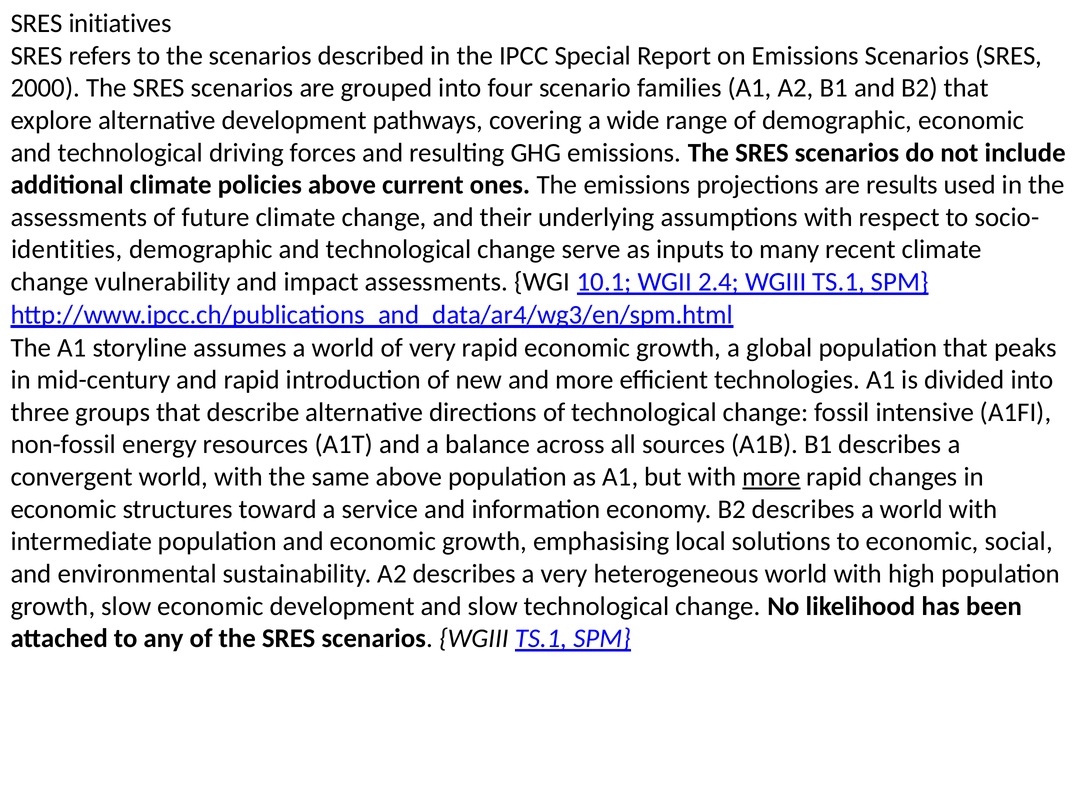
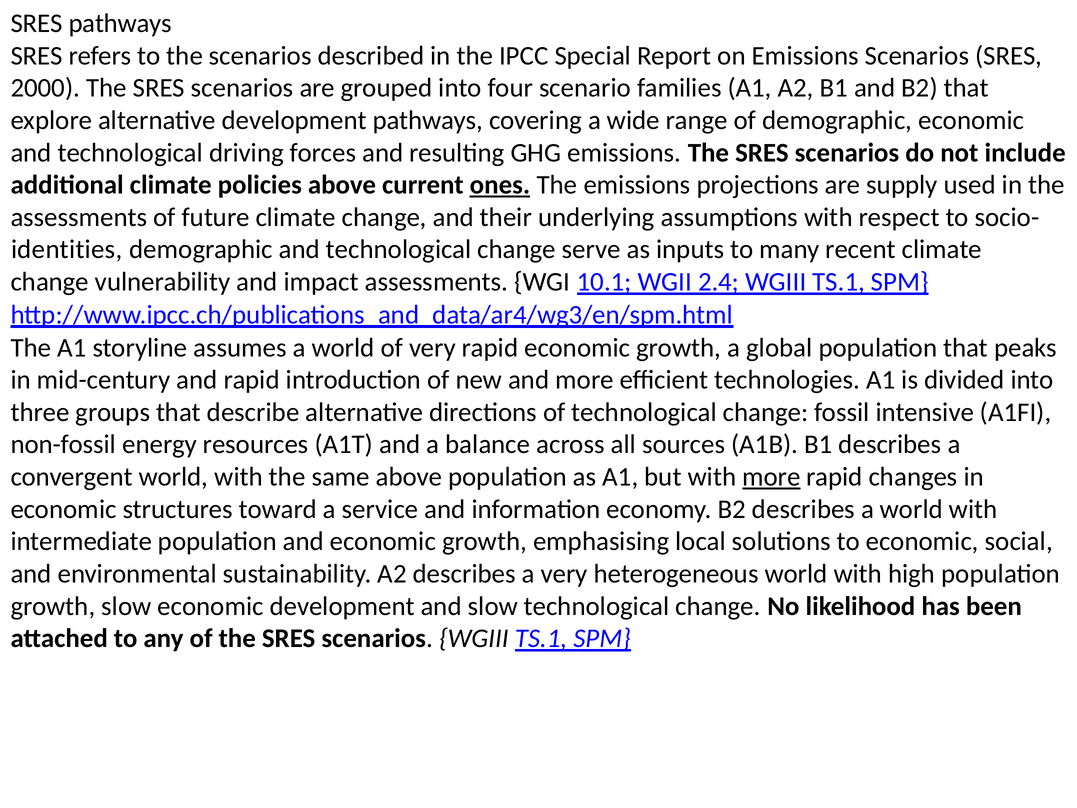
SRES initiatives: initiatives -> pathways (120, 23)
ones underline: none -> present (500, 185)
results: results -> supply (902, 185)
